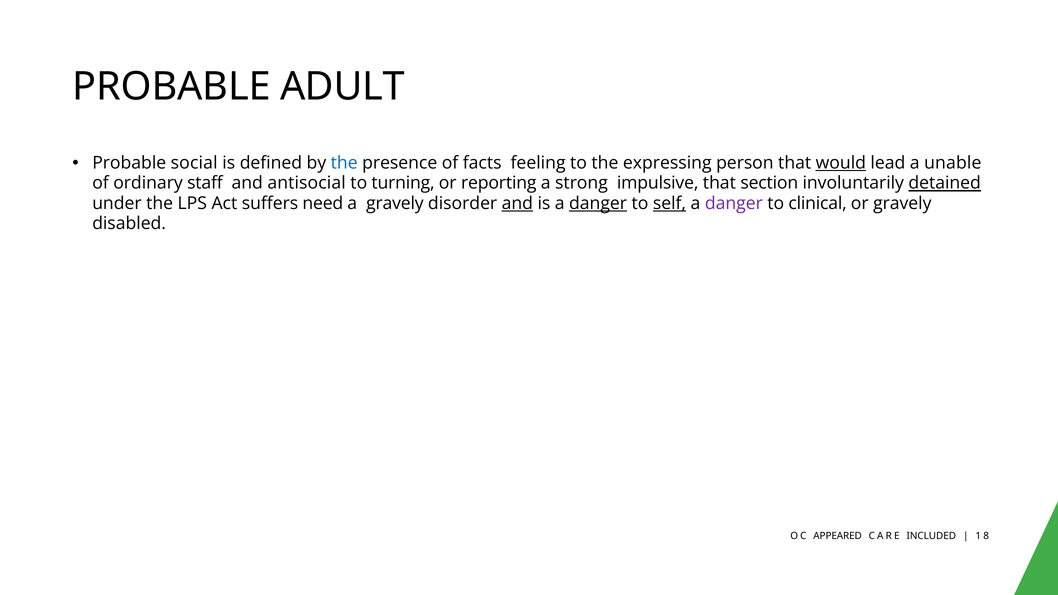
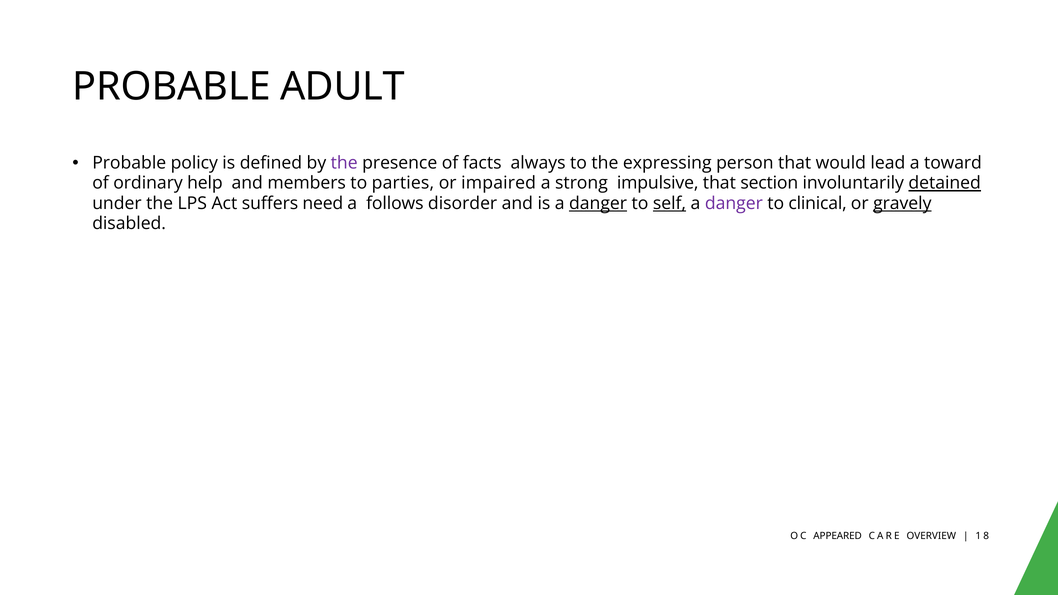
social: social -> policy (194, 163)
the colour: blue -> purple (344, 163)
feeling: feeling -> always (538, 163)
would underline: present -> none (841, 163)
unable: unable -> toward (953, 163)
staff: staff -> help (205, 183)
antisocial: antisocial -> members (307, 183)
turning: turning -> parties (403, 183)
reporting: reporting -> impaired (499, 183)
a gravely: gravely -> follows (395, 203)
and underline: present -> none (517, 203)
gravely underline: none -> present (902, 203)
INCLUDED: INCLUDED -> OVERVIEW (931, 536)
